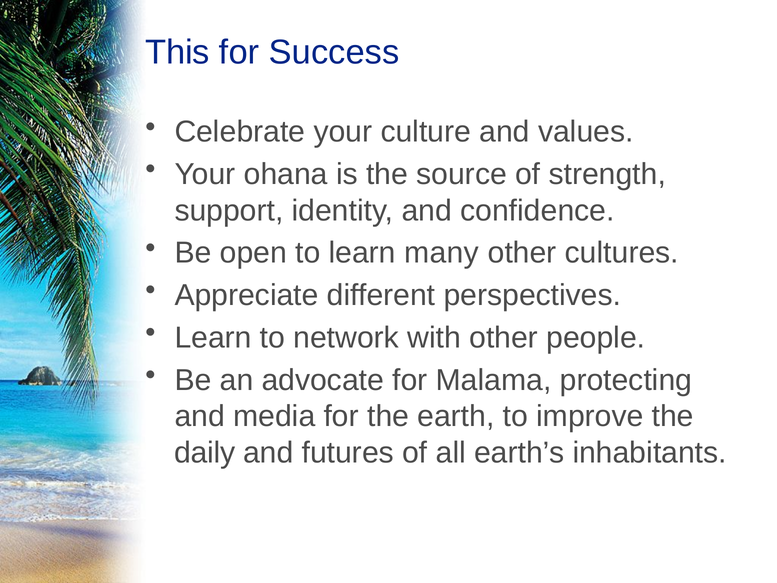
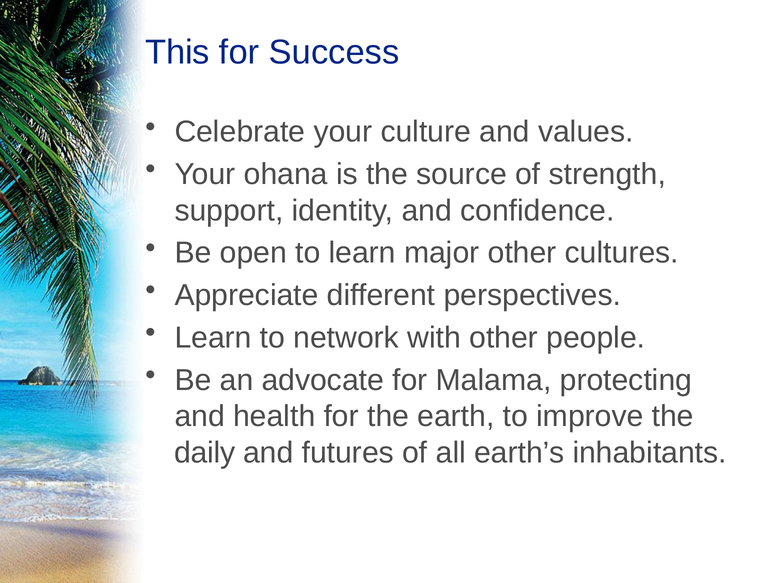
many: many -> major (442, 253)
media: media -> health (274, 416)
